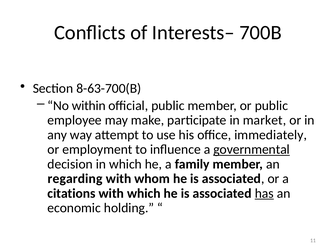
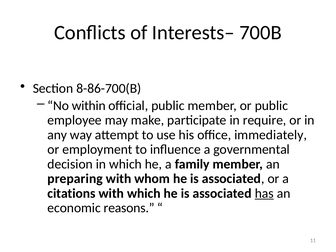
8-63-700(B: 8-63-700(B -> 8-86-700(B (109, 88)
market: market -> require (265, 120)
governmental underline: present -> none (252, 149)
regarding: regarding -> preparing (75, 179)
holding: holding -> reasons (129, 208)
